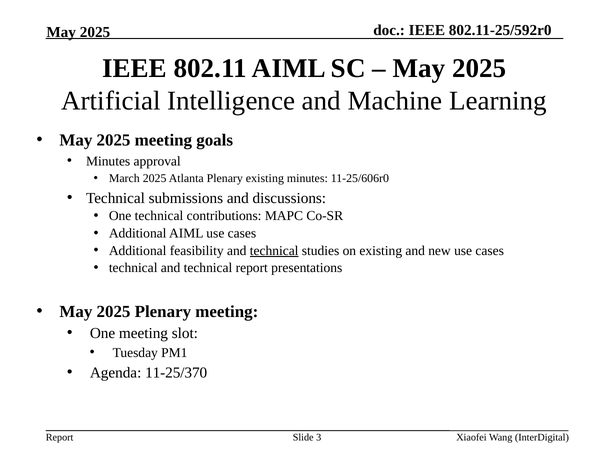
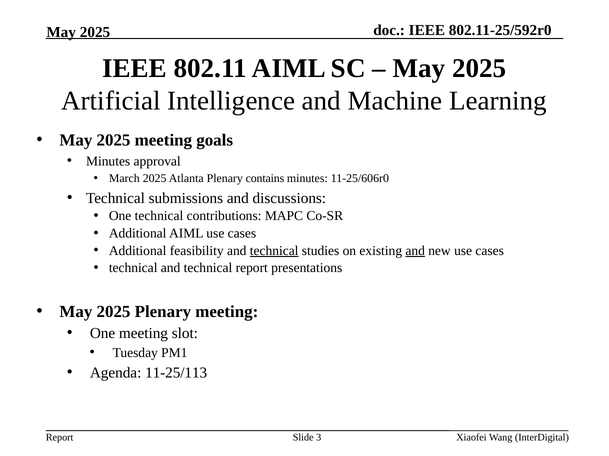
Plenary existing: existing -> contains (265, 179)
and underline: none -> present (415, 251)
11-25/370: 11-25/370 -> 11-25/113 (176, 373)
